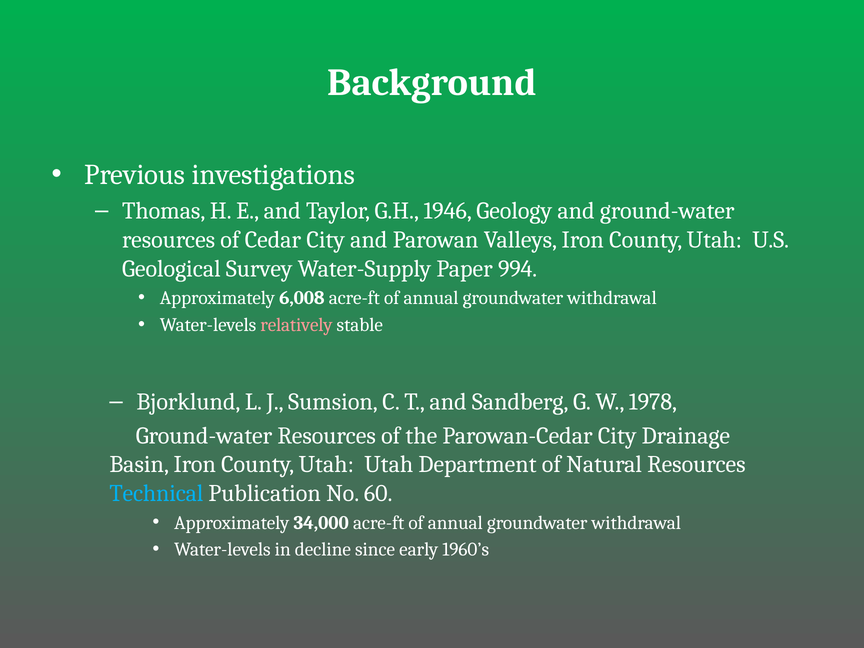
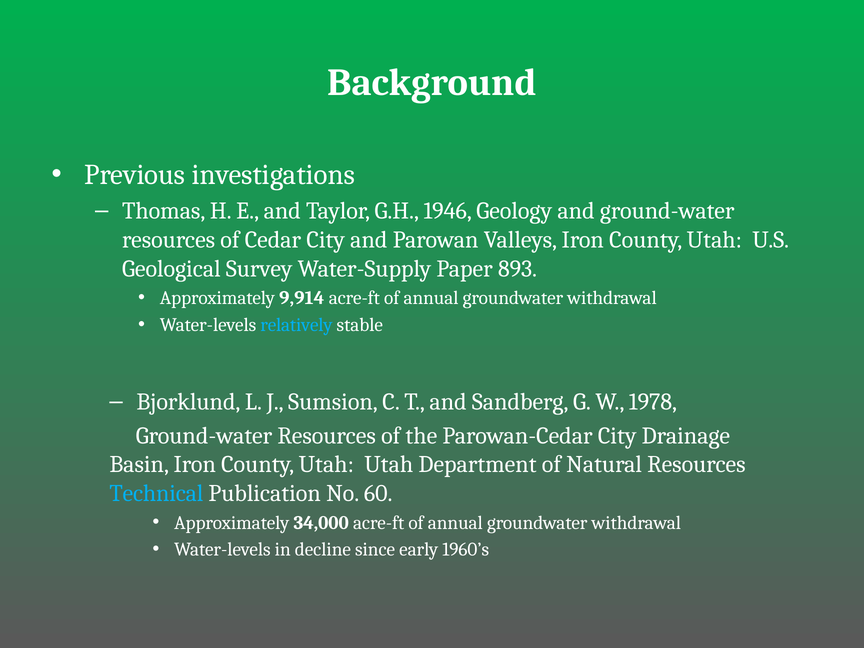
994: 994 -> 893 (518, 269)
6,008: 6,008 -> 9,914 (302, 298)
relatively colour: pink -> light blue (296, 325)
